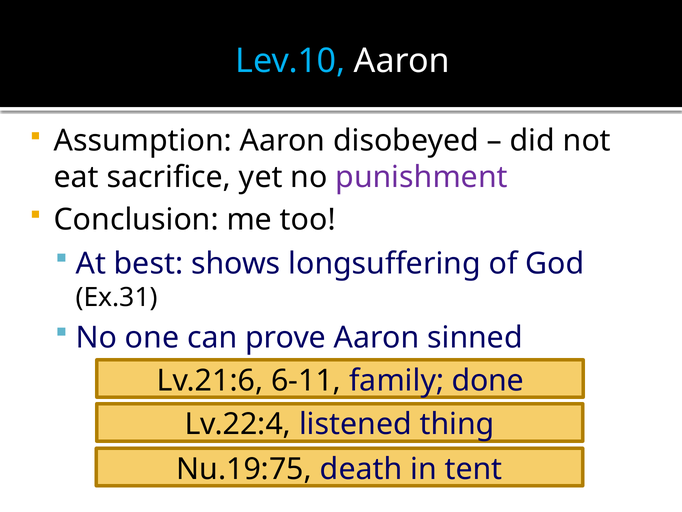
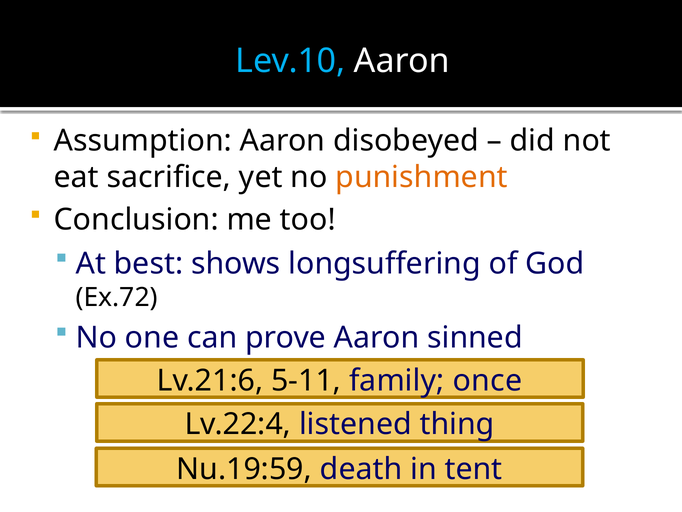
punishment colour: purple -> orange (422, 177)
Ex.31: Ex.31 -> Ex.72 (117, 297)
6-11: 6-11 -> 5-11 (306, 380)
done: done -> once (487, 380)
Nu.19:75: Nu.19:75 -> Nu.19:59 (244, 469)
